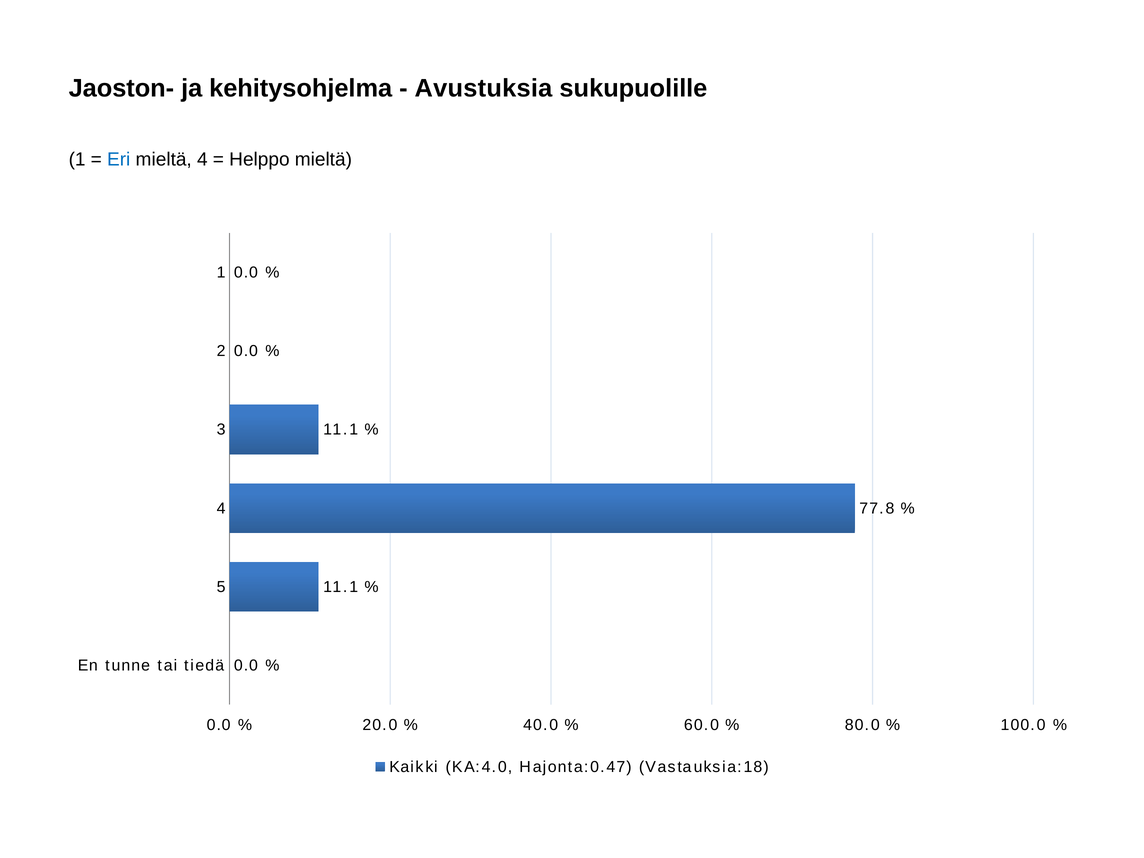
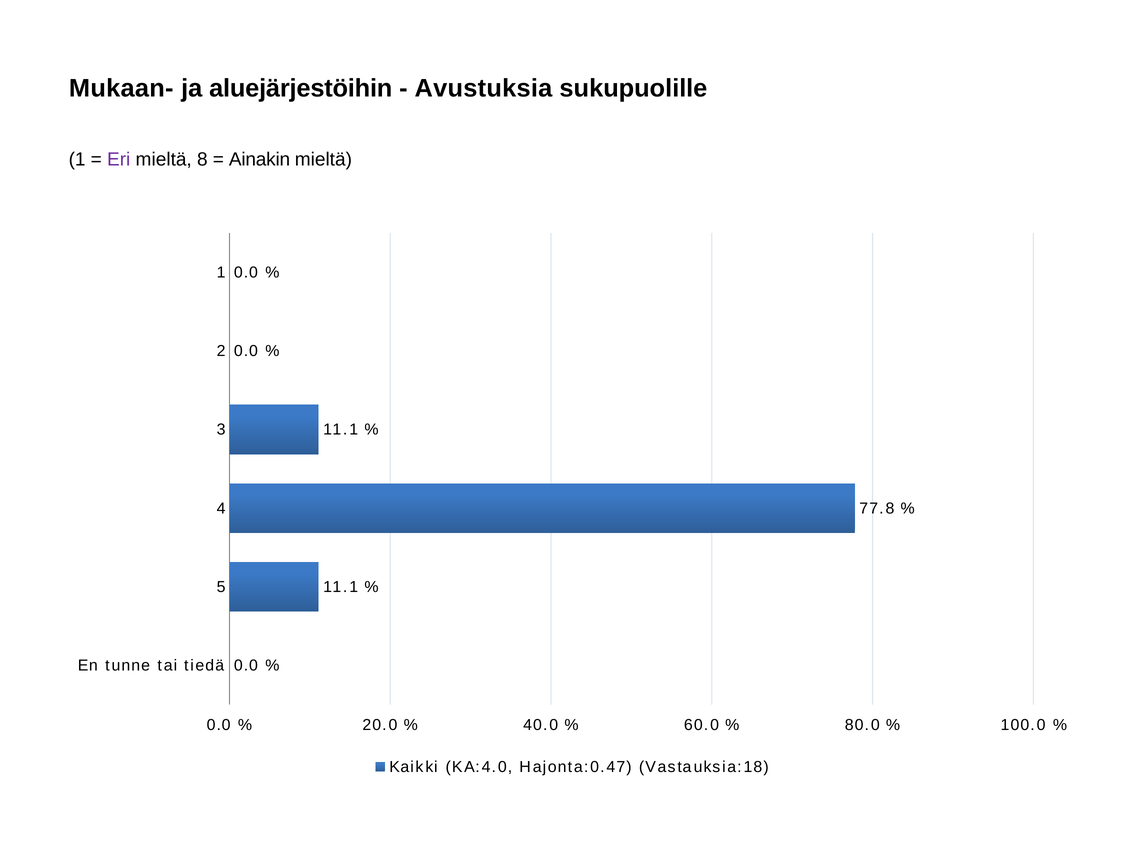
Jaoston-: Jaoston- -> Mukaan- (121, 88)
kehitysohjelma: kehitysohjelma -> aluejärjestöihin (301, 88)
Eri colour: blue -> purple (119, 159)
mieltä 4: 4 -> 8 (202, 159)
Helppo: Helppo -> Ainakin (260, 159)
